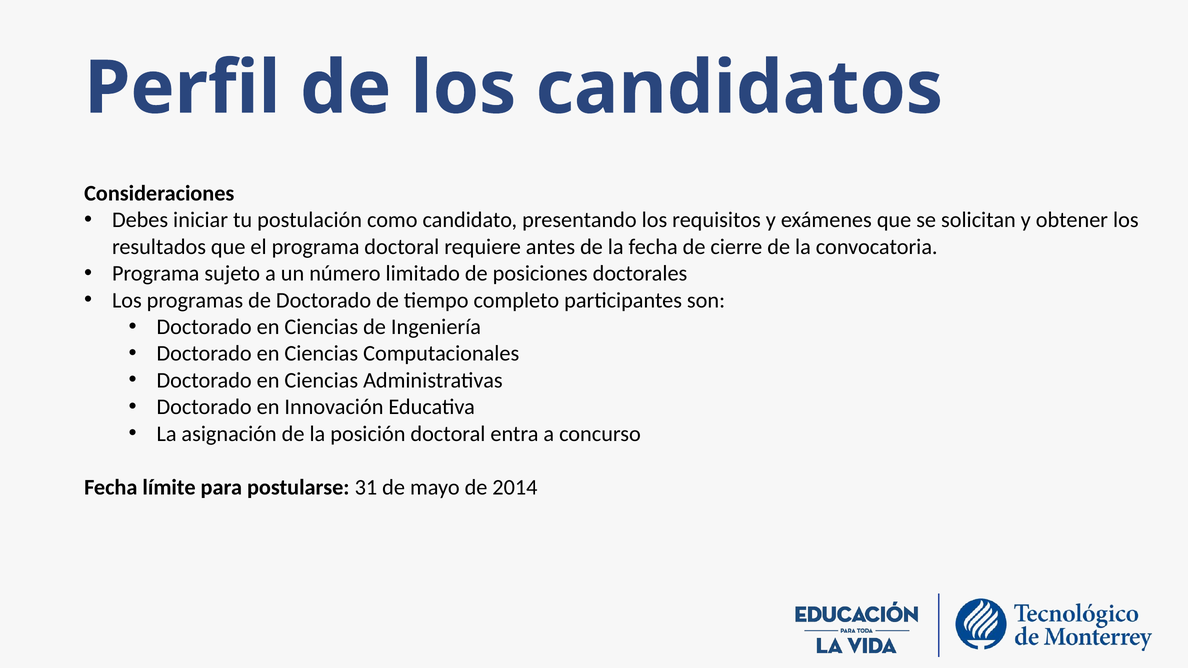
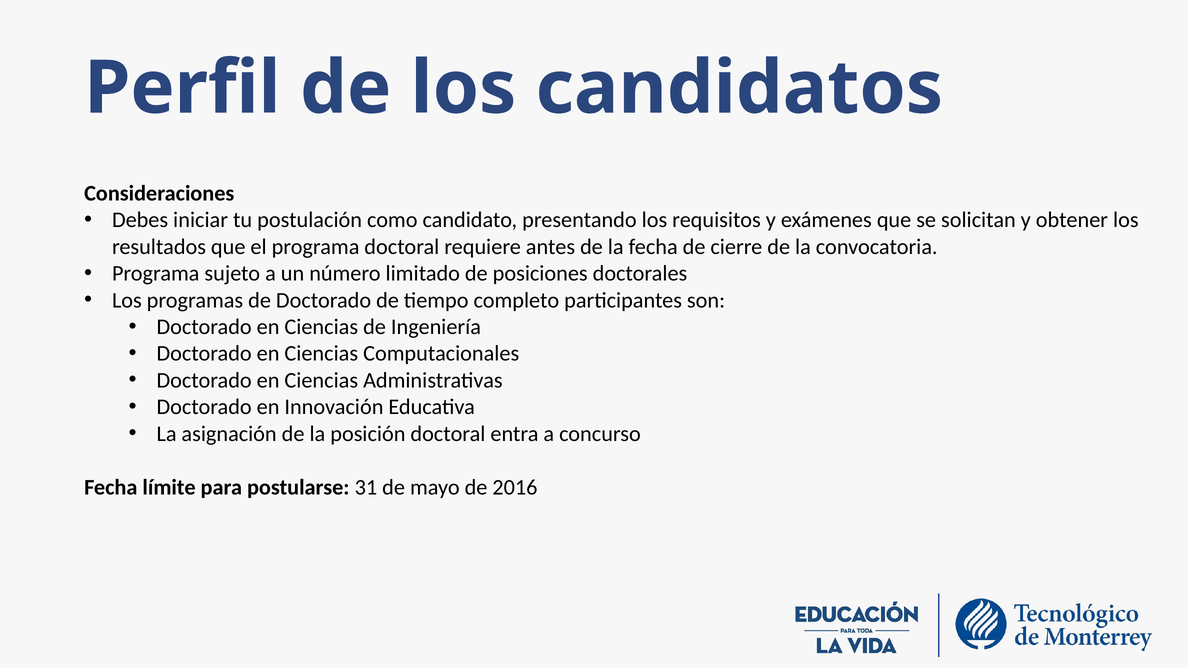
2014: 2014 -> 2016 (515, 487)
